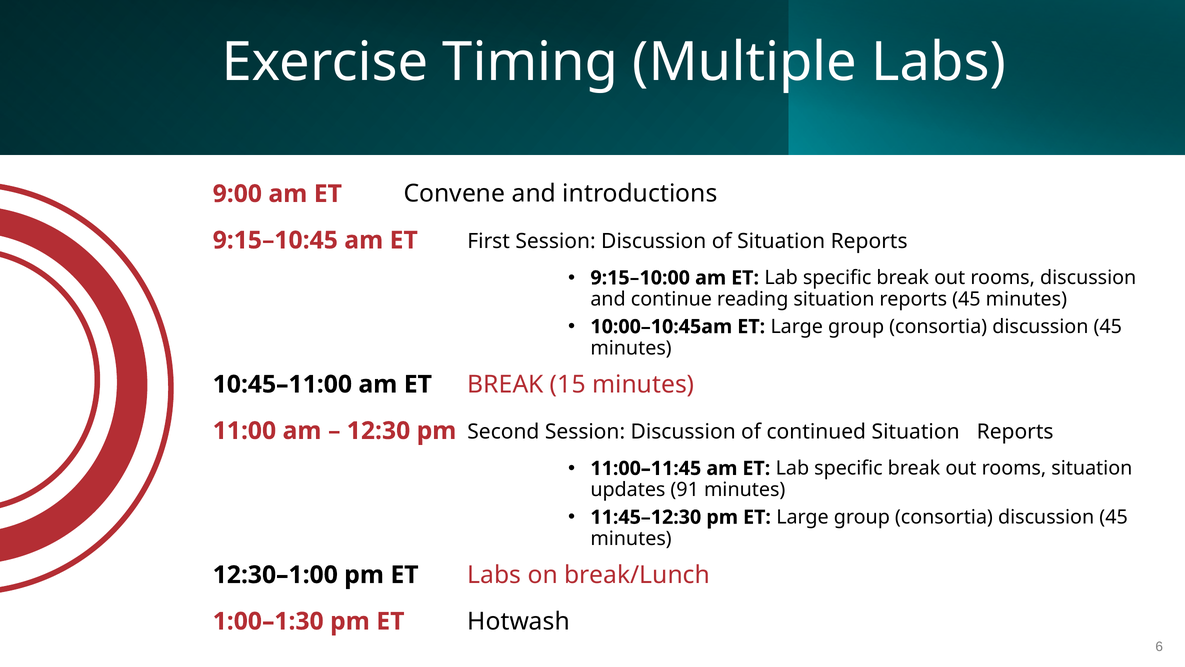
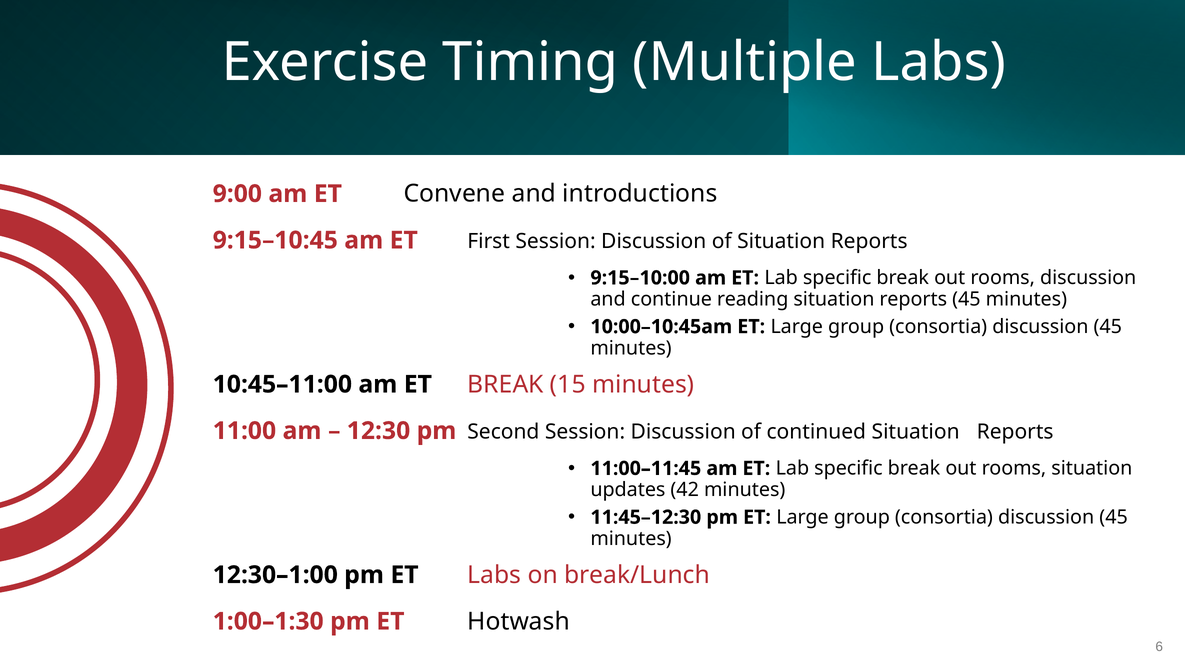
91: 91 -> 42 (685, 489)
